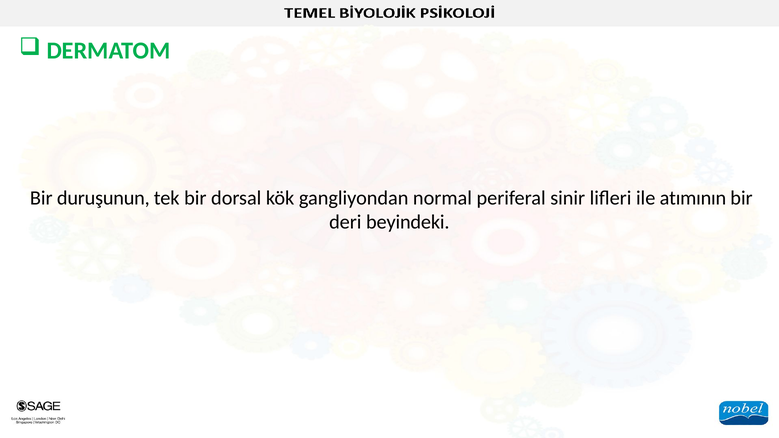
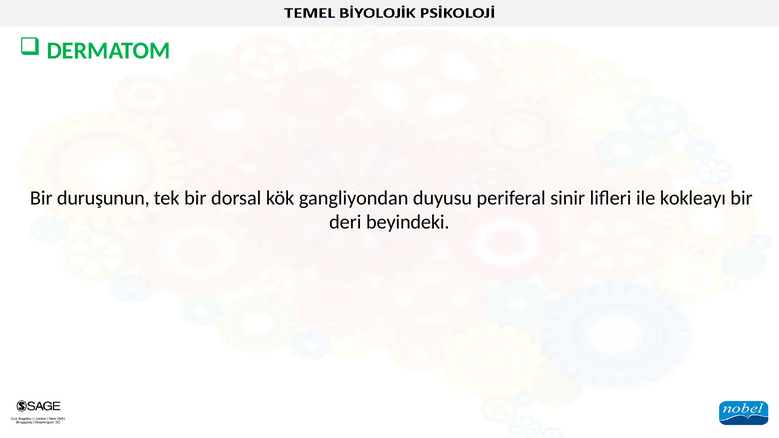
normal: normal -> duyusu (443, 198)
atımının: atımının -> kokleayı (693, 198)
